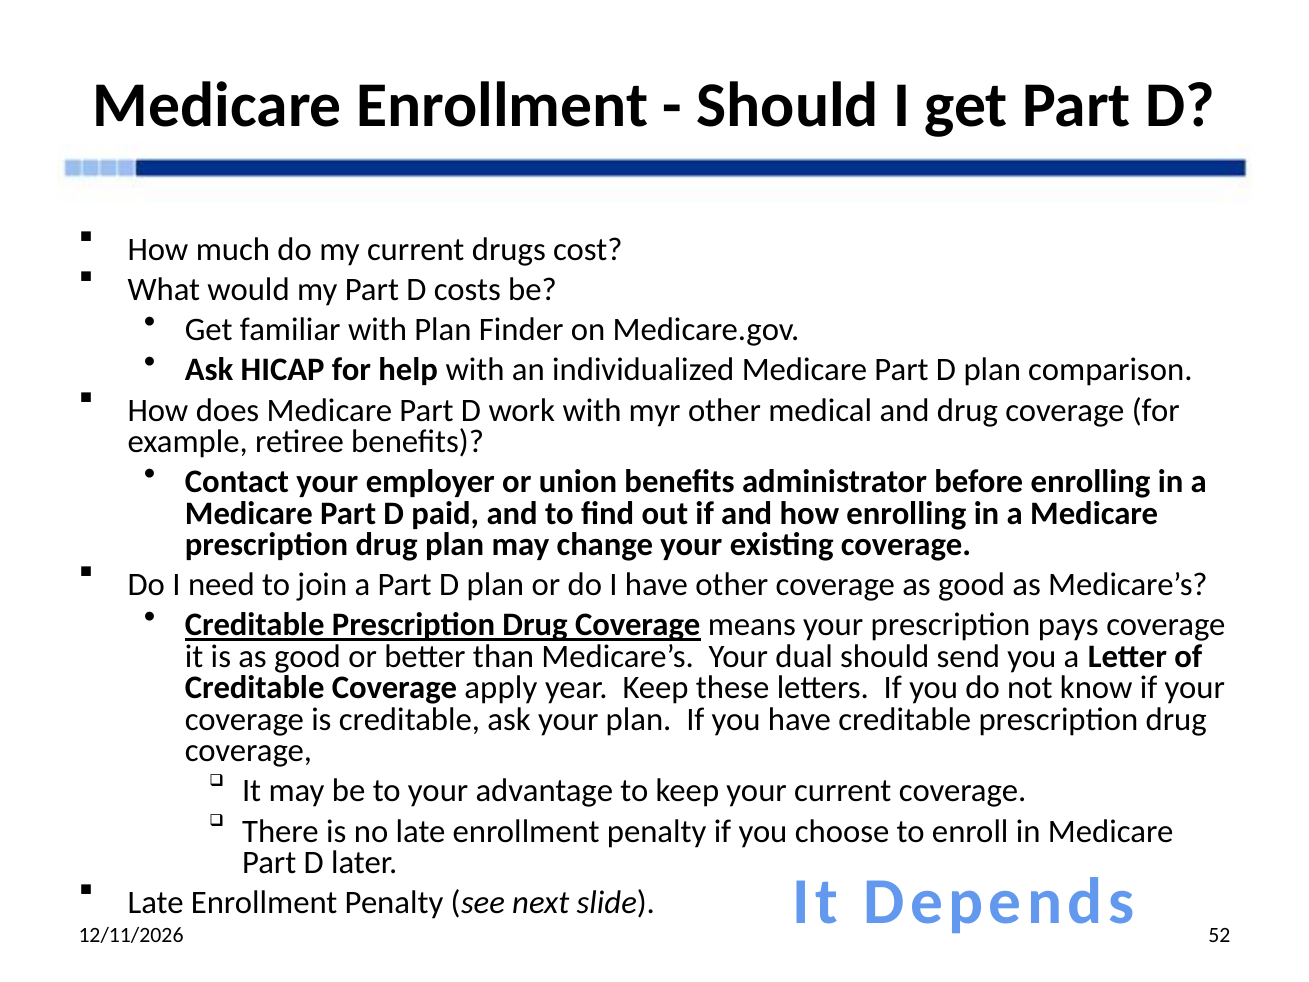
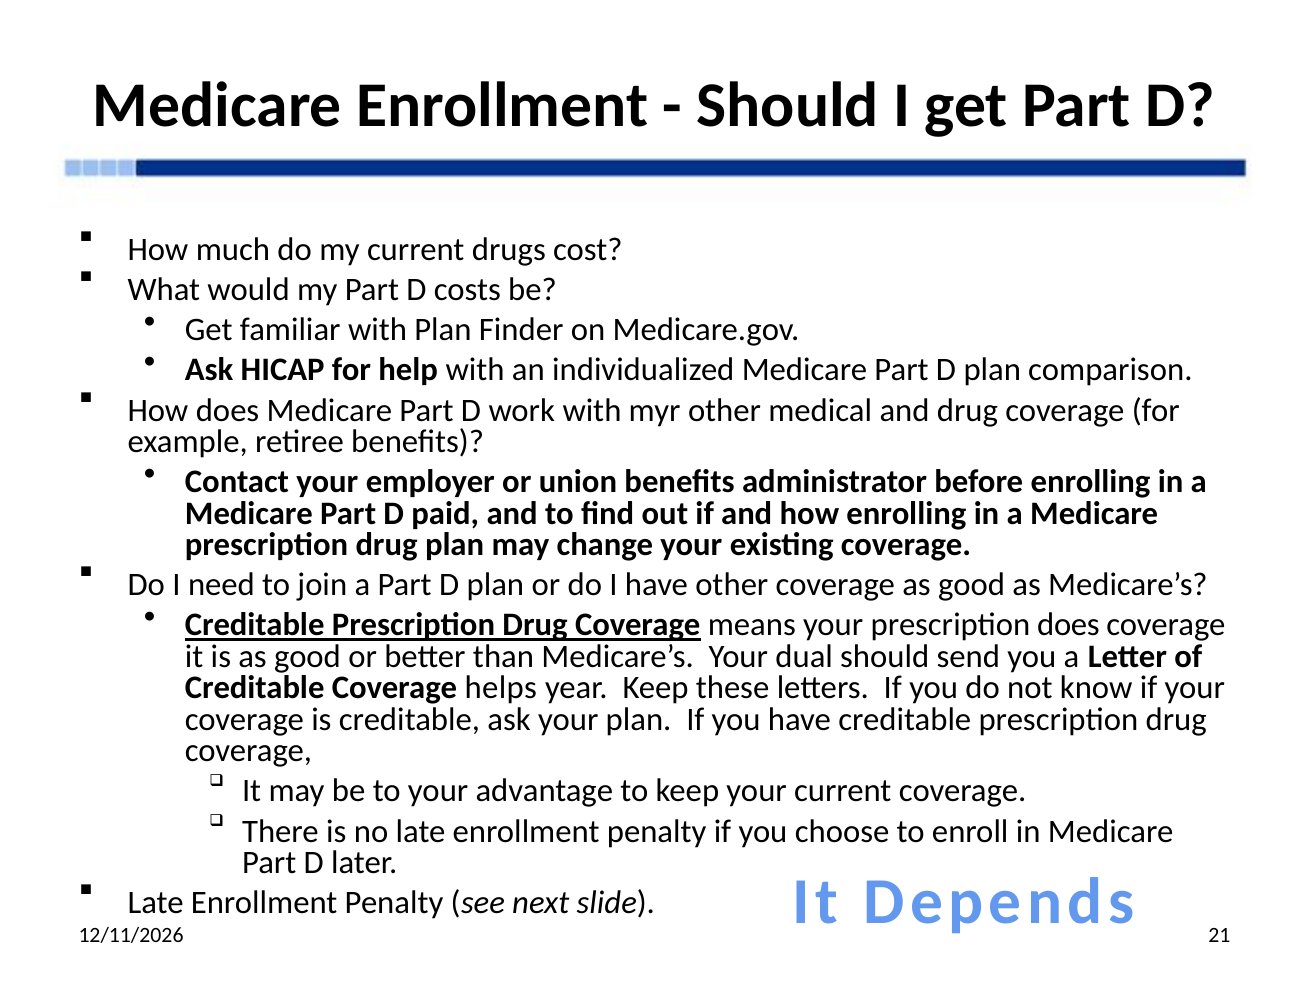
prescription pays: pays -> does (1068, 625)
apply: apply -> helps (501, 688)
52: 52 -> 21 (1219, 935)
